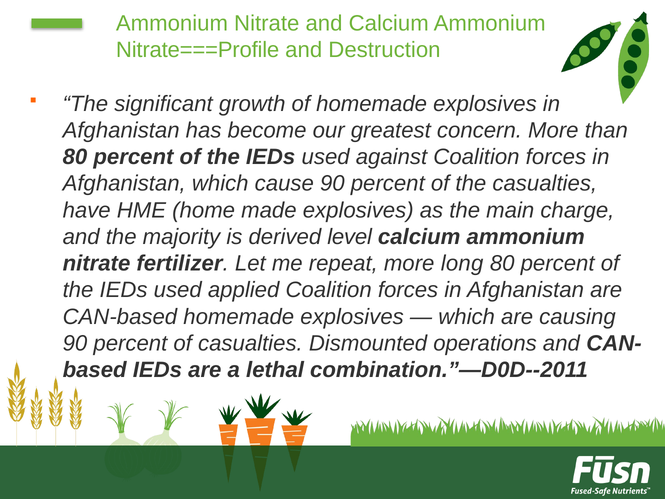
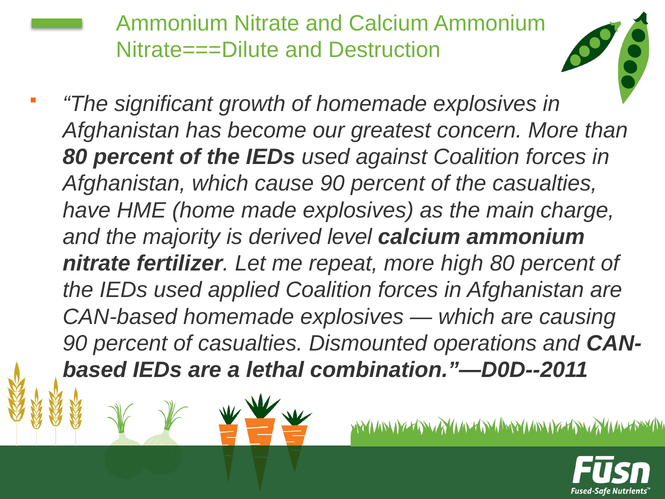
Nitrate===Profile: Nitrate===Profile -> Nitrate===Dilute (197, 50)
long: long -> high (462, 263)
